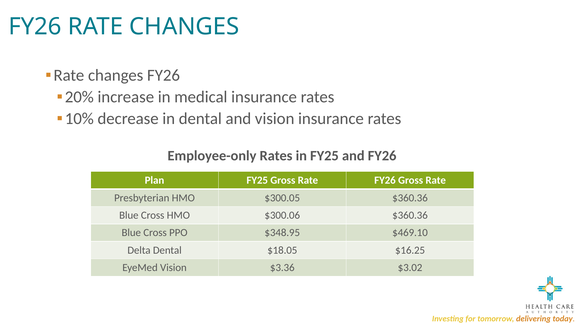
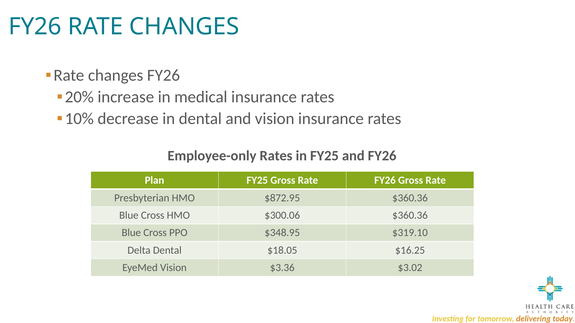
$300.05: $300.05 -> $872.95 (282, 198)
$469.10: $469.10 -> $319.10 (410, 233)
